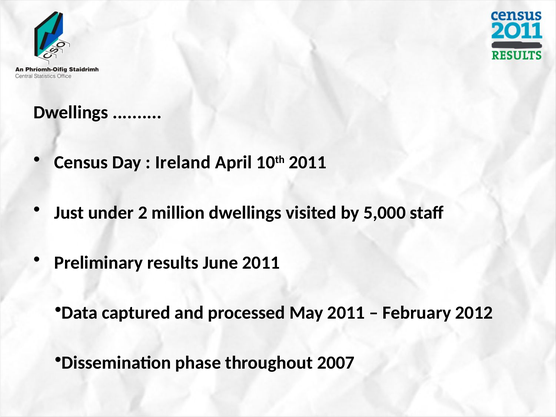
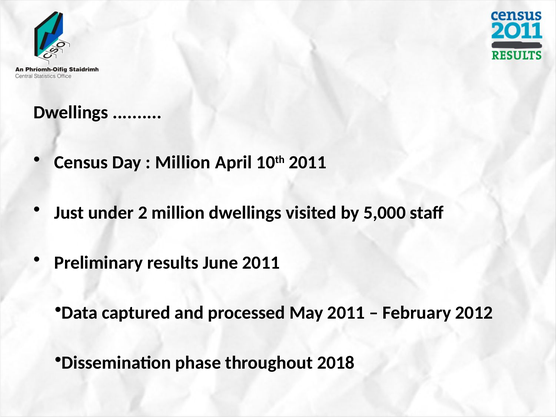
Ireland: Ireland -> Million (183, 163)
2007: 2007 -> 2018 (336, 363)
